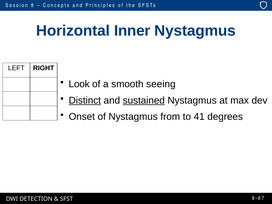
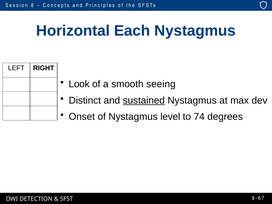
Inner: Inner -> Each (132, 31)
Distinct underline: present -> none (85, 100)
from: from -> level (170, 117)
41: 41 -> 74 (199, 117)
